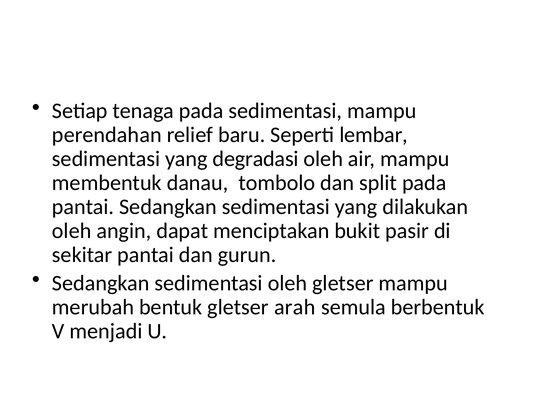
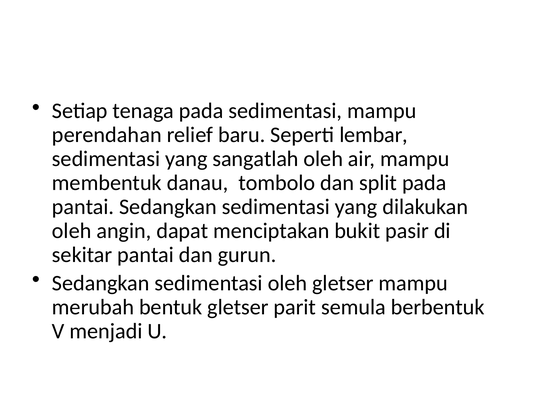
degradasi: degradasi -> sangatlah (256, 159)
arah: arah -> parit (295, 307)
